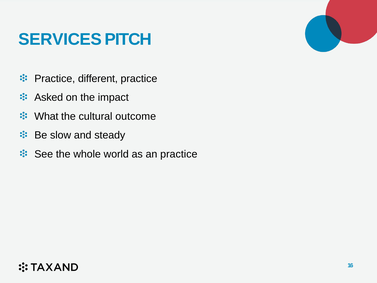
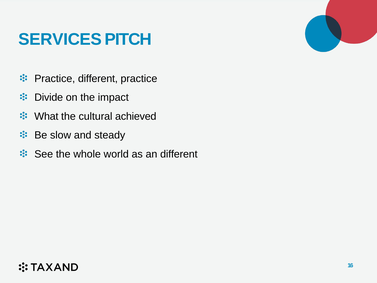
Asked: Asked -> Divide (49, 97)
outcome: outcome -> achieved (136, 116)
an practice: practice -> different (179, 154)
